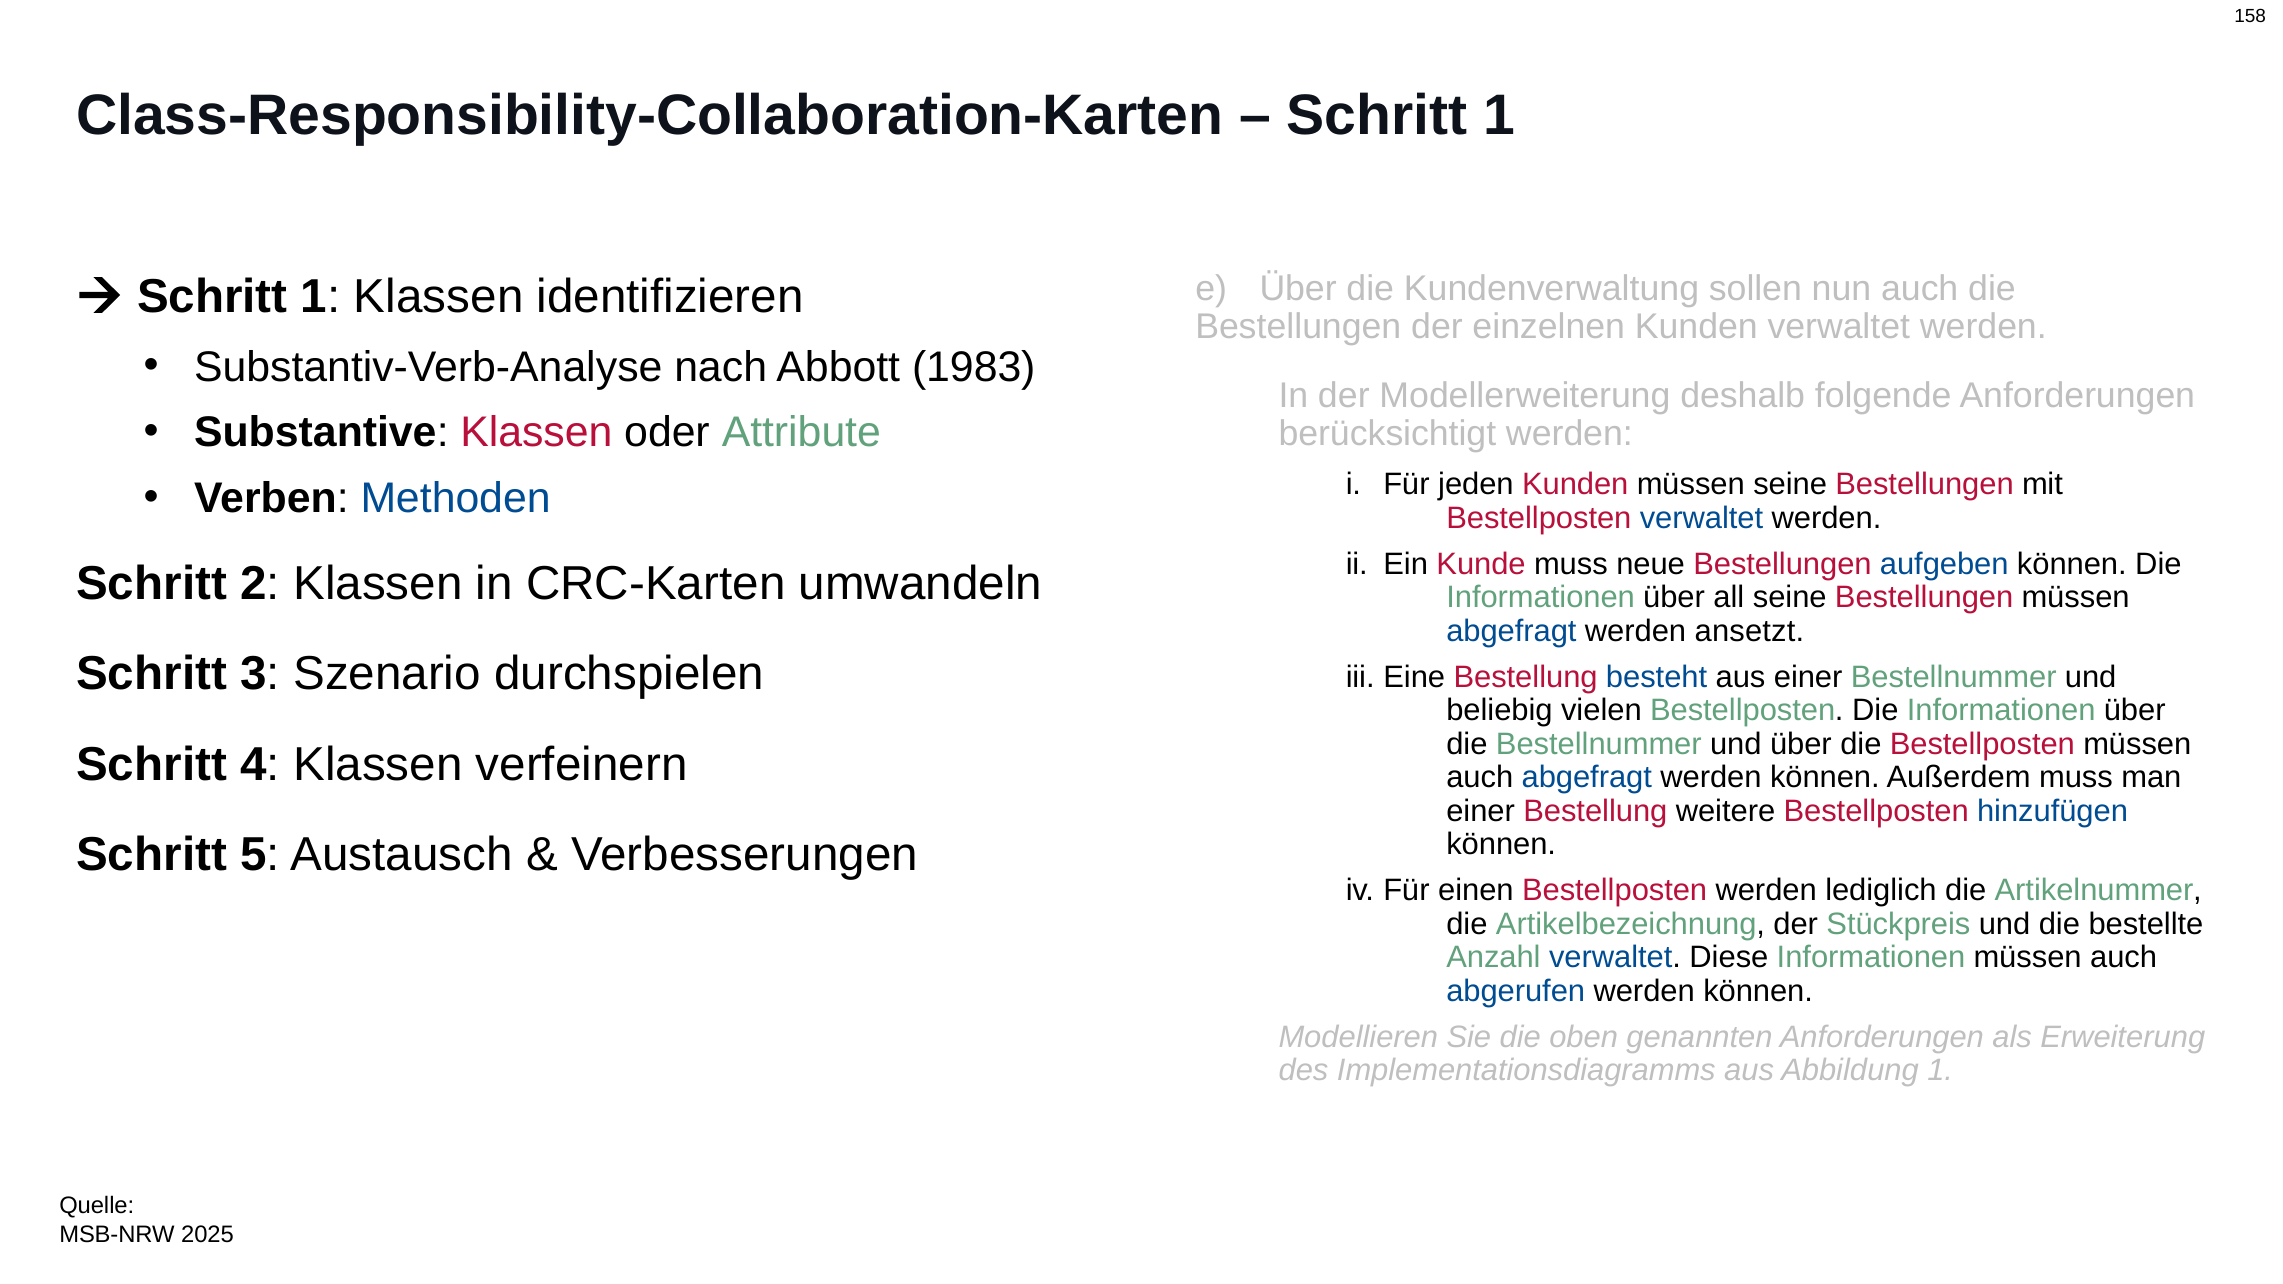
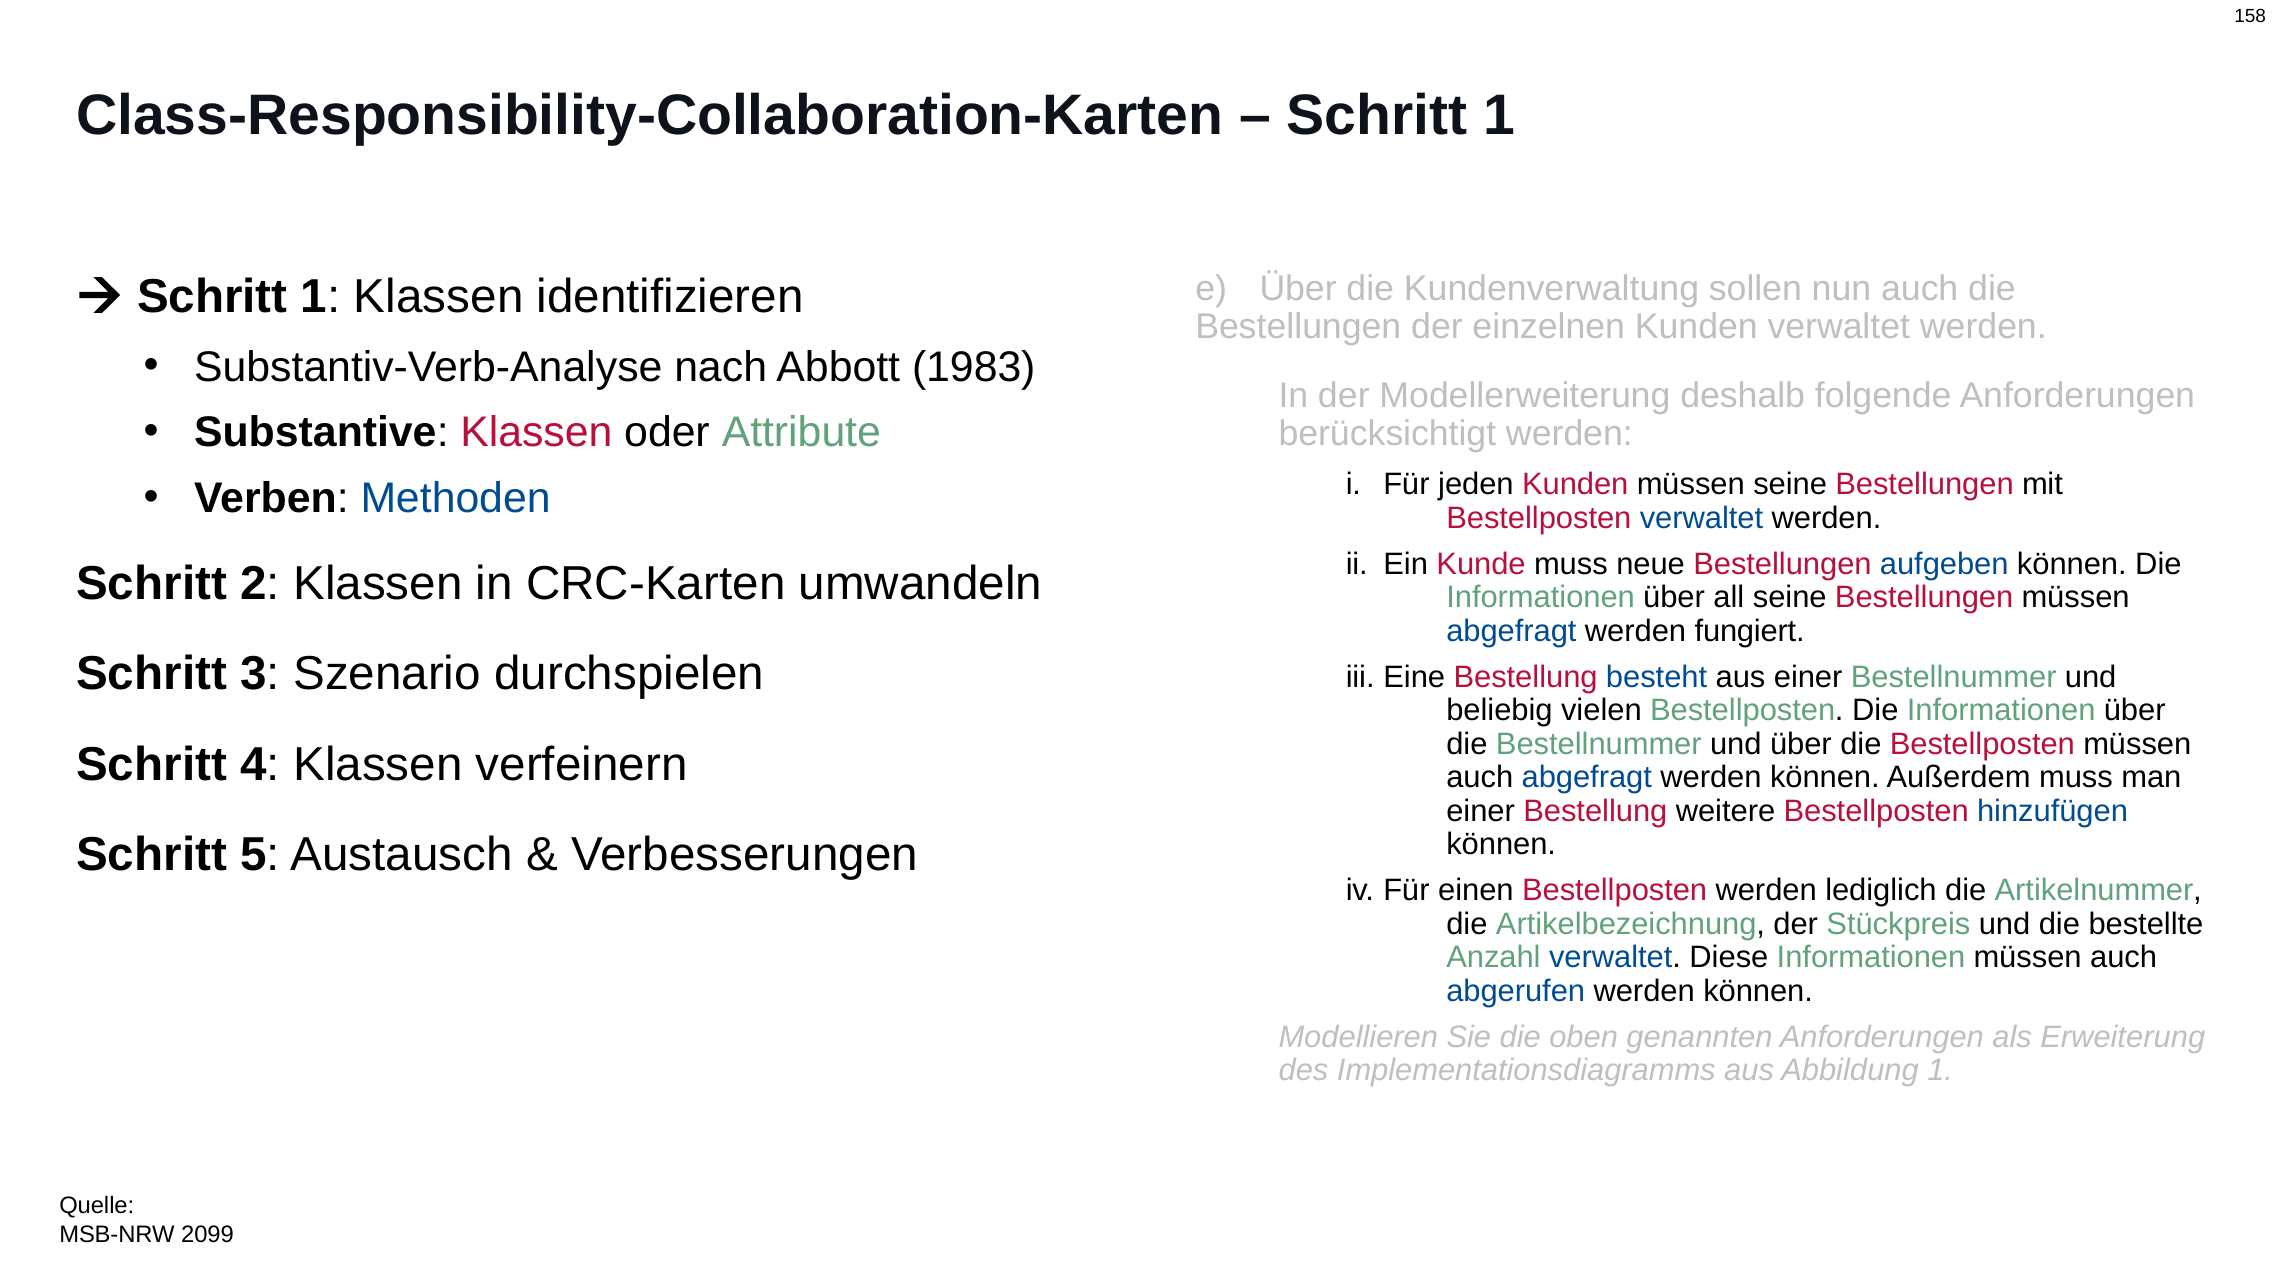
ansetzt: ansetzt -> fungiert (1750, 631)
2025: 2025 -> 2099 (208, 1235)
